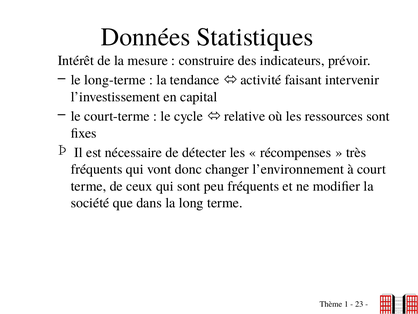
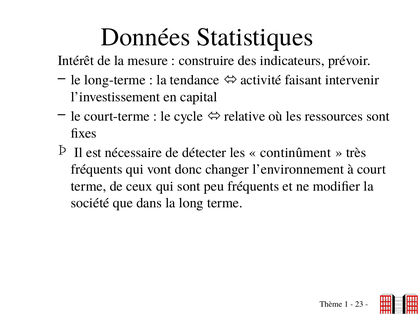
récompenses: récompenses -> continûment (296, 152)
